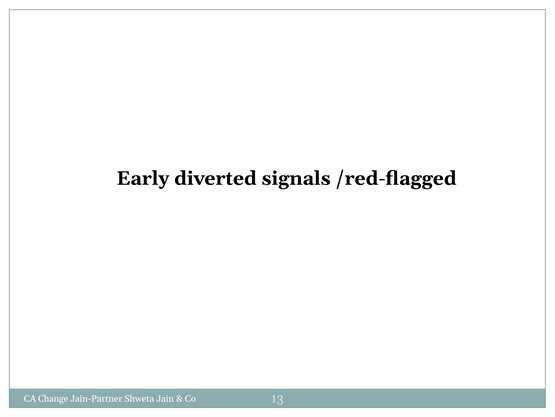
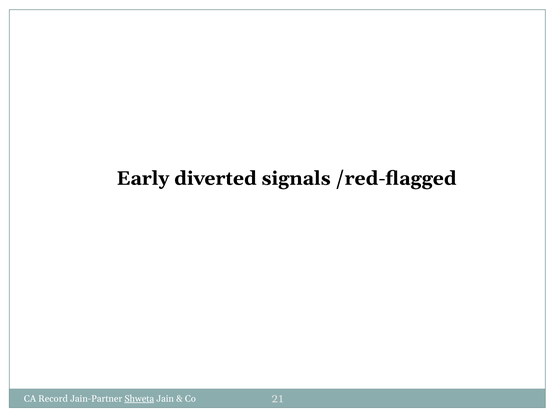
Change: Change -> Record (53, 398)
Shweta underline: none -> present (139, 398)
13: 13 -> 21 (277, 398)
